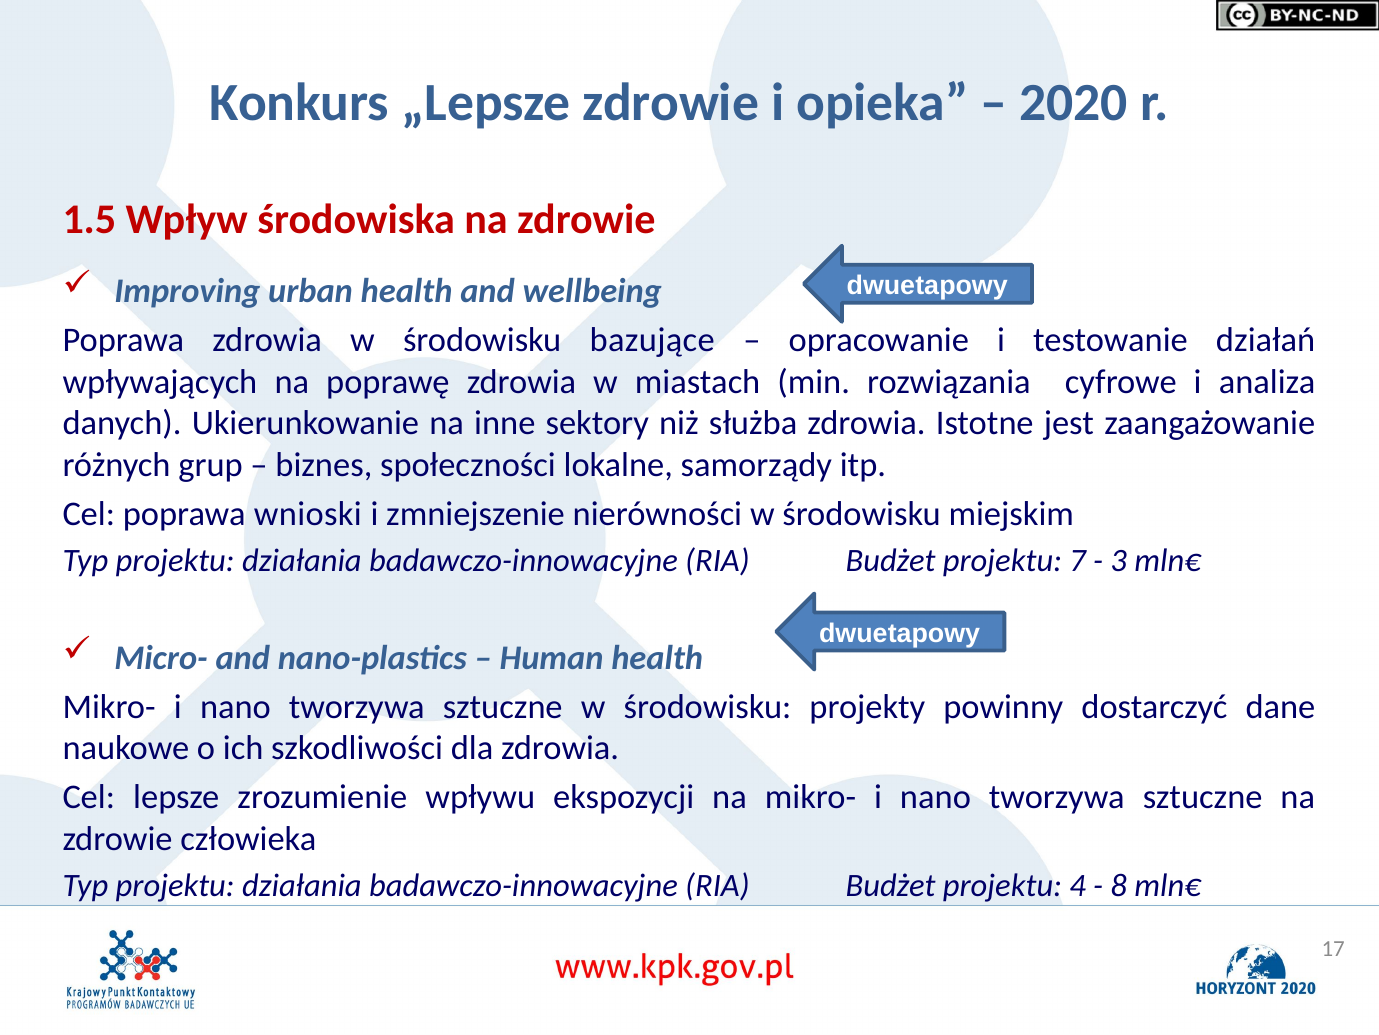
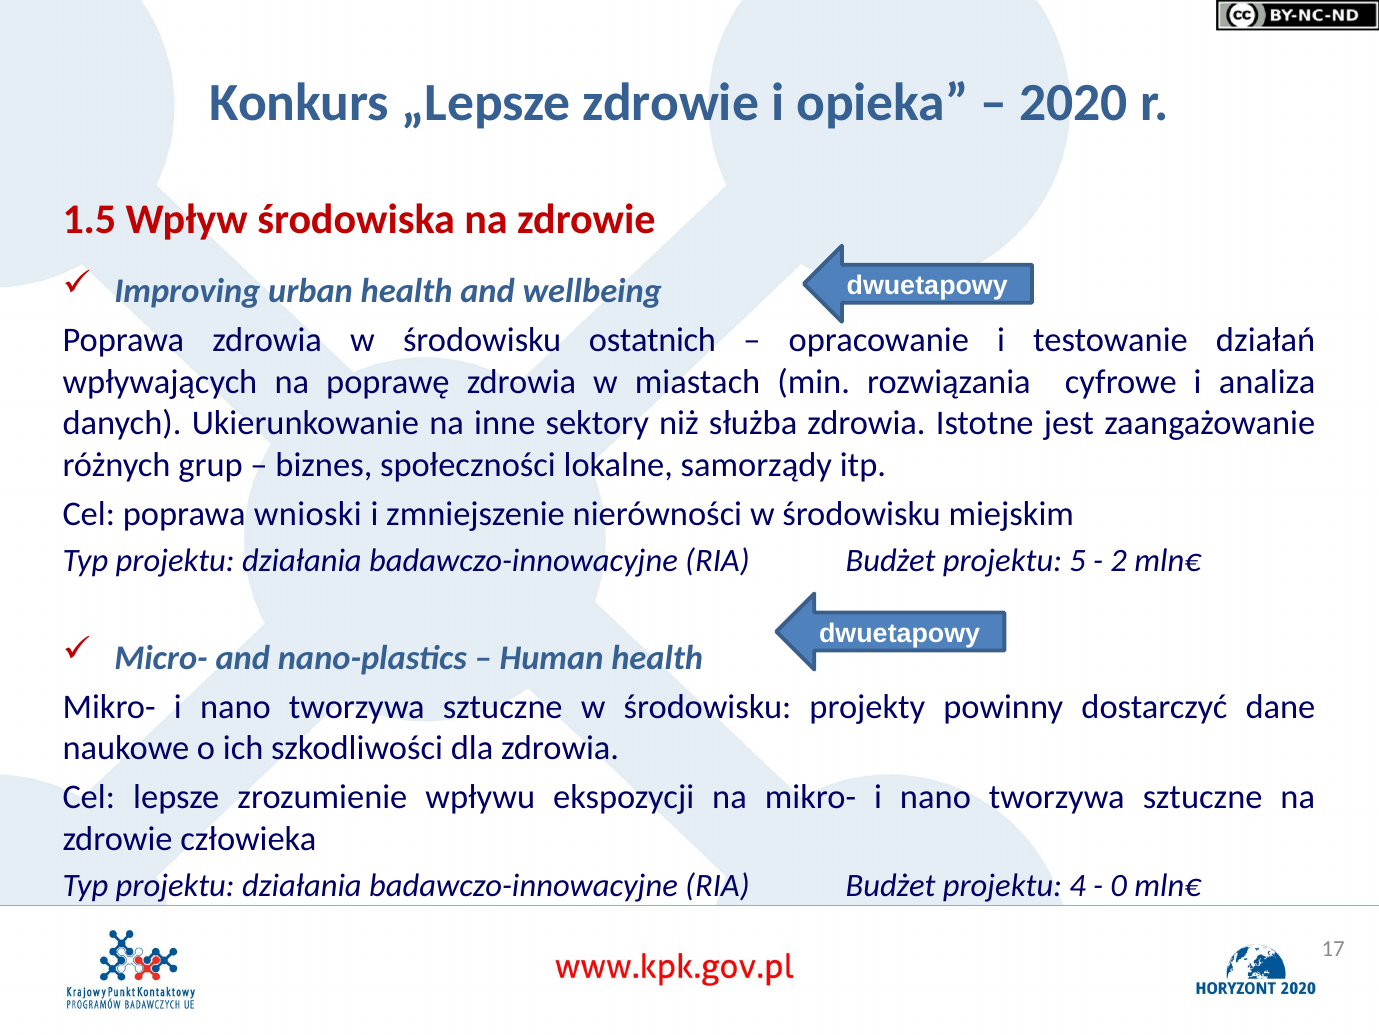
bazujące: bazujące -> ostatnich (652, 340)
7: 7 -> 5 (1078, 560)
3: 3 -> 2 (1119, 560)
8: 8 -> 0 (1119, 885)
